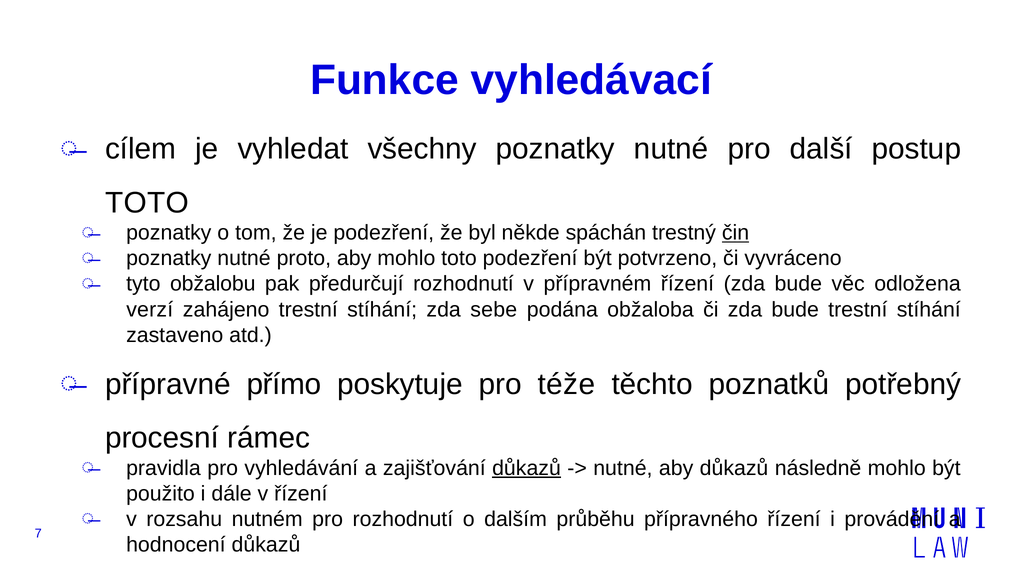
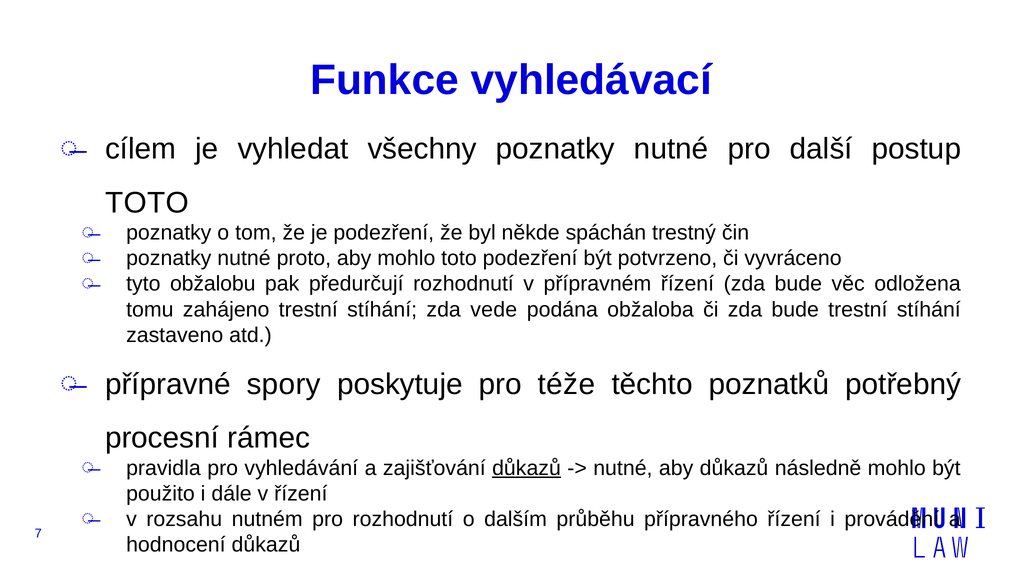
čin underline: present -> none (736, 233)
verzí: verzí -> tomu (150, 309)
sebe: sebe -> vede (494, 309)
přímo: přímo -> spory (284, 384)
